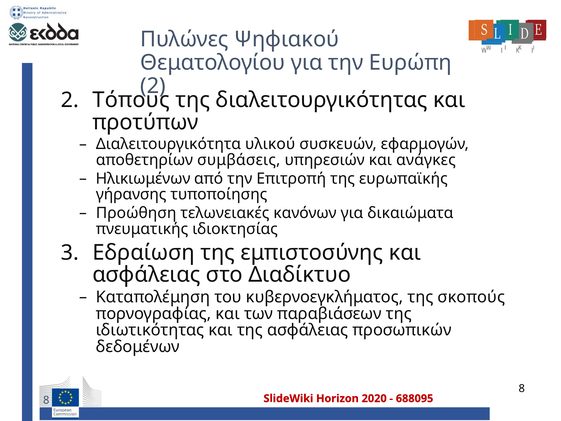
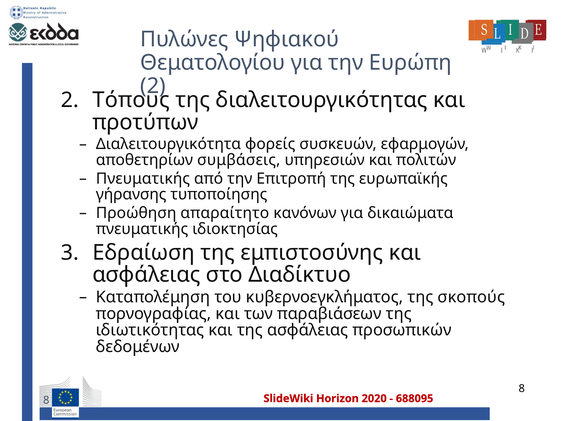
υλικού: υλικού -> φορείς (270, 144)
ανάγκες: ανάγκες -> πολιτών (426, 160)
Ηλικιωμένων: Ηλικιωμένων -> Πνευματικής (143, 179)
τελωνειακές: τελωνειακές -> απαραίτητο (225, 213)
